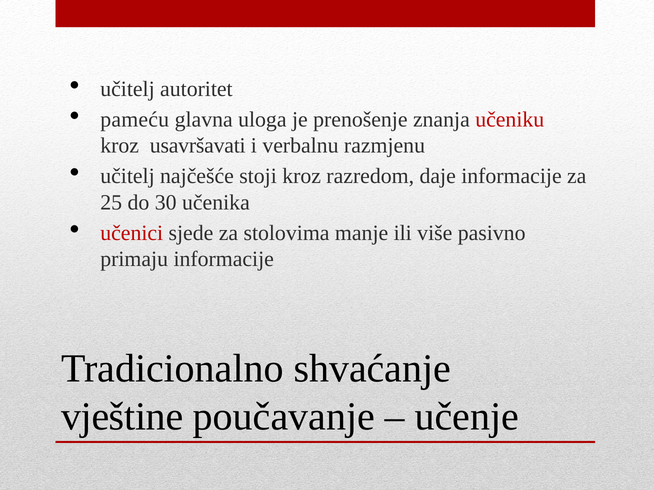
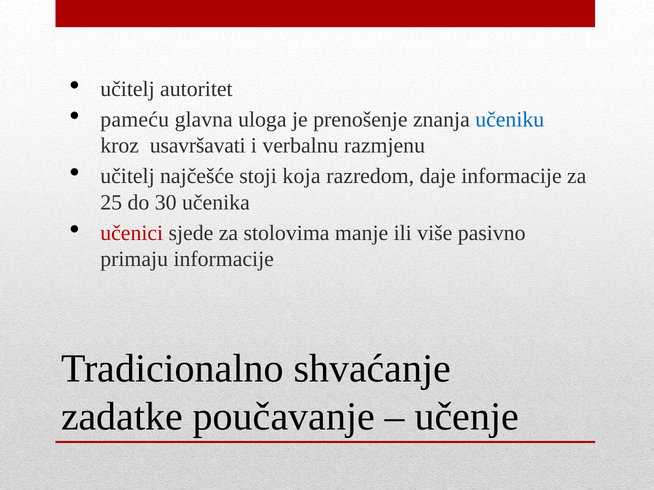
učeniku colour: red -> blue (510, 120)
stoji kroz: kroz -> koja (301, 176)
vještine: vještine -> zadatke (122, 417)
